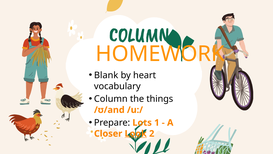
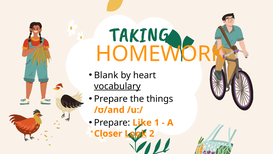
COLUMN: COLUMN -> TAKING (139, 35)
vocabulary underline: none -> present (117, 86)
Column: Column -> Prepare (111, 99)
Lots: Lots -> Like (142, 122)
